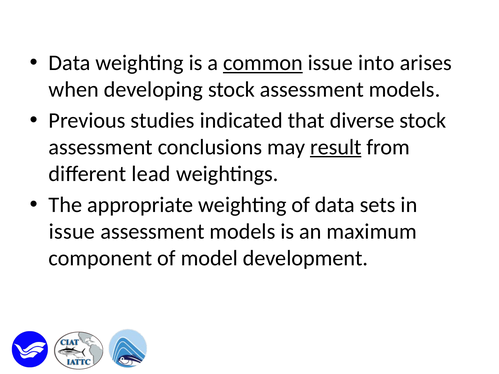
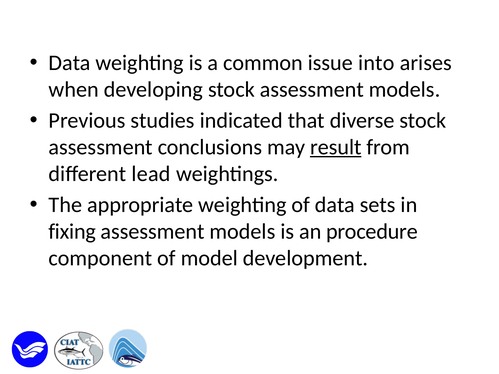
common underline: present -> none (263, 63)
issue: issue -> fixing (72, 232)
maximum: maximum -> procedure (372, 232)
